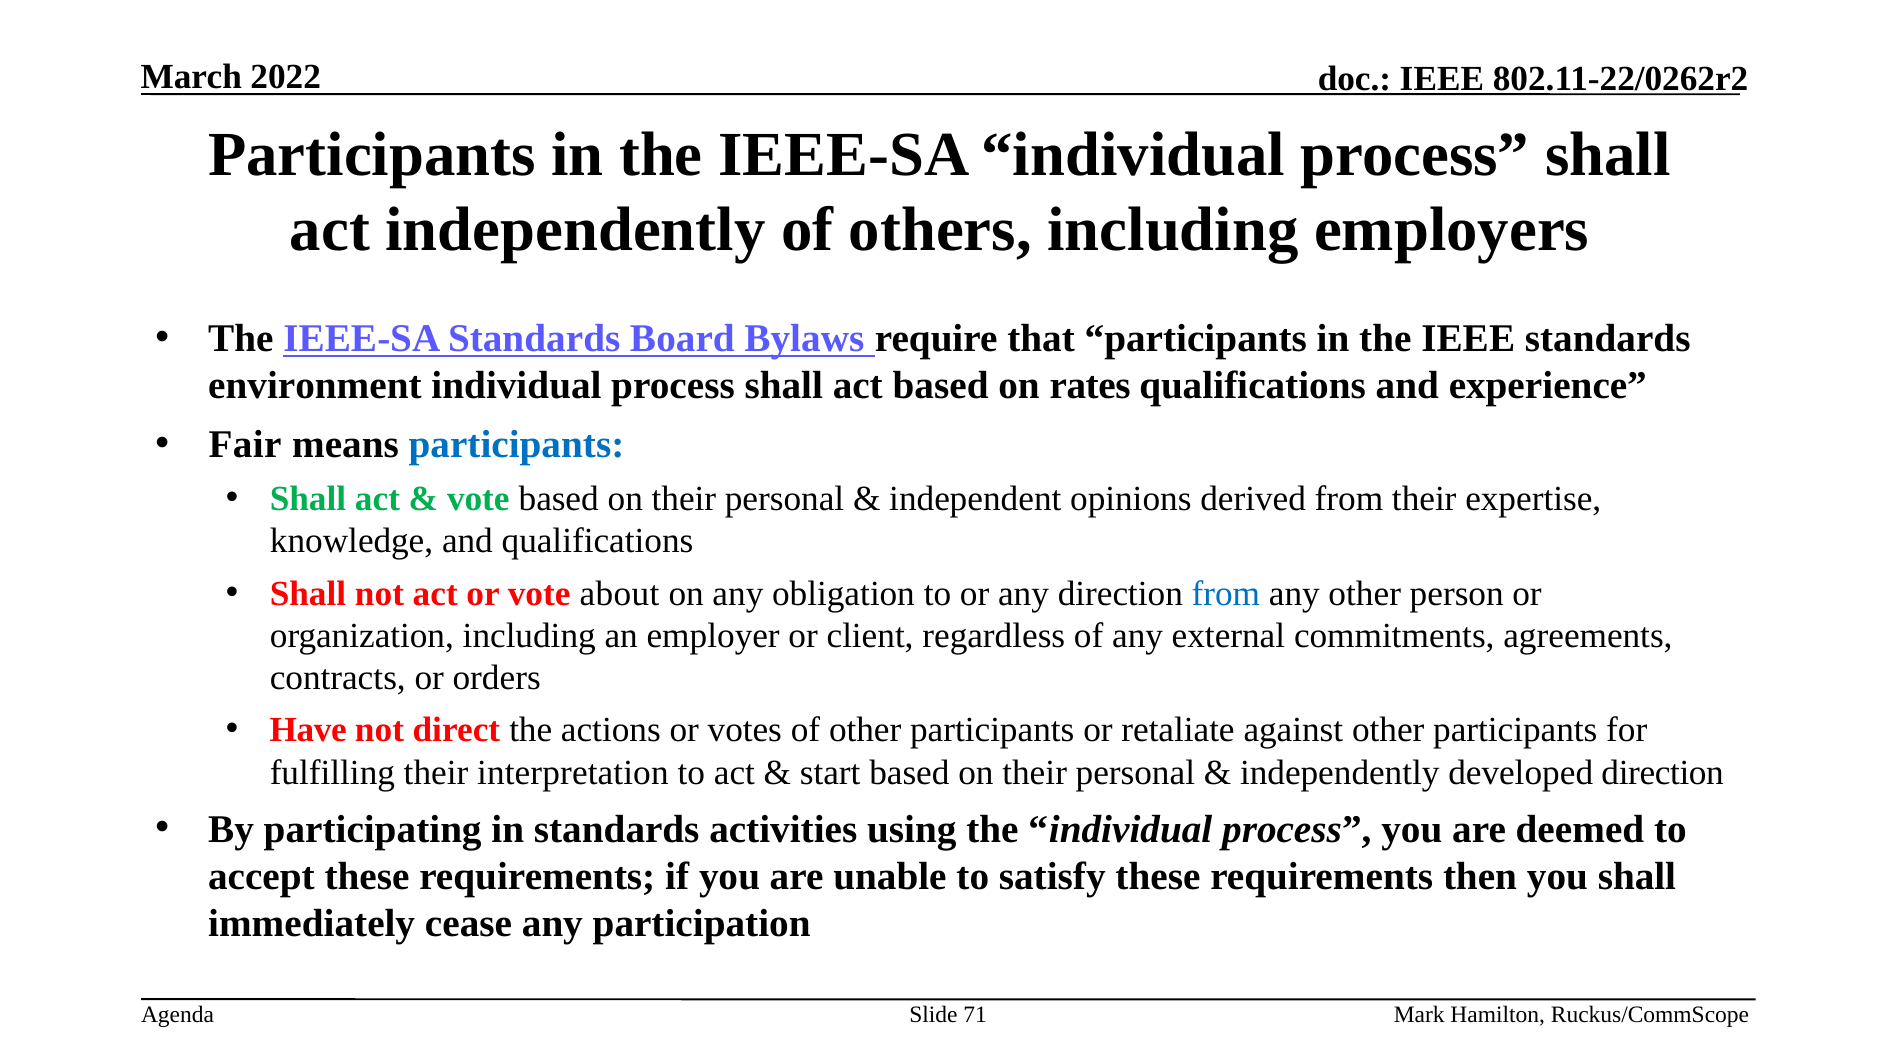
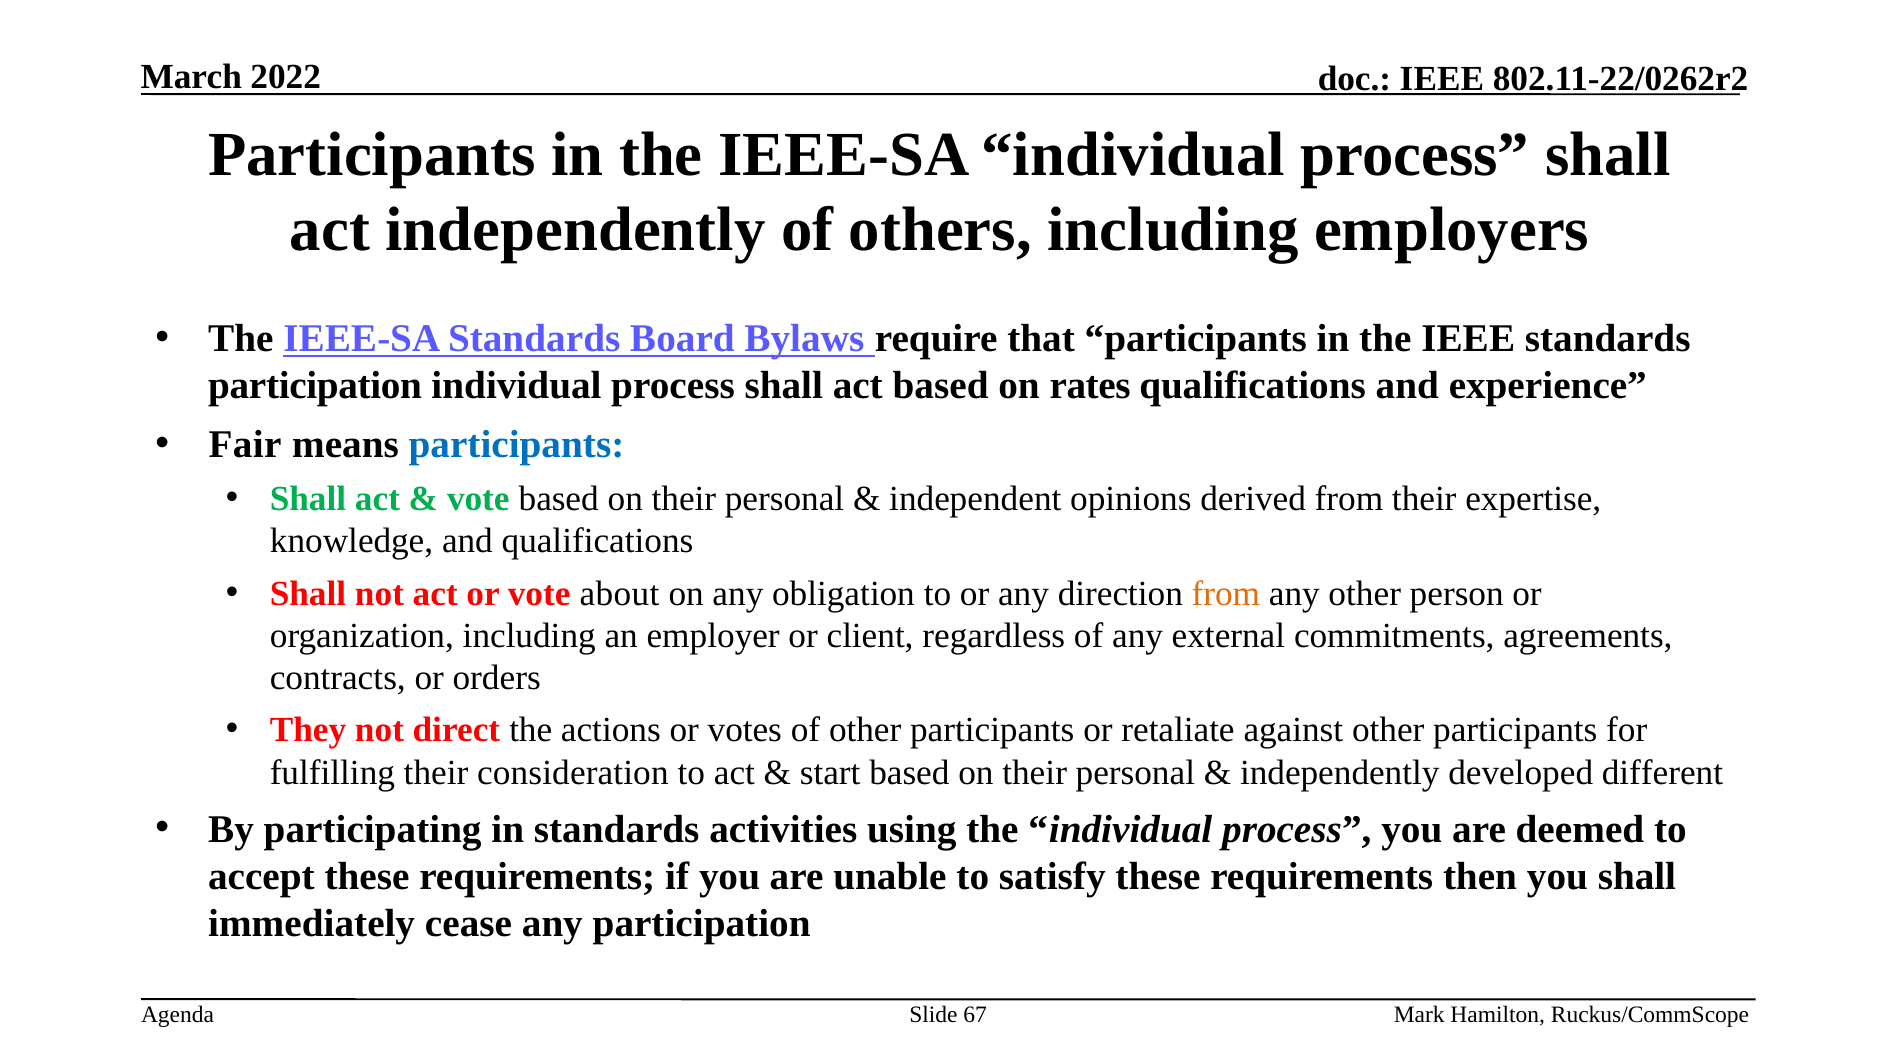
environment: environment -> participation (315, 386)
from colour: blue -> orange (1226, 593)
Have: Have -> They (308, 730)
interpretation: interpretation -> consideration (573, 773)
developed direction: direction -> different (1662, 773)
71: 71 -> 67 (975, 1015)
